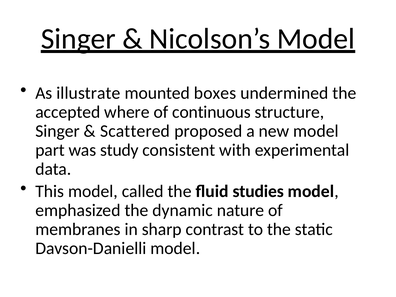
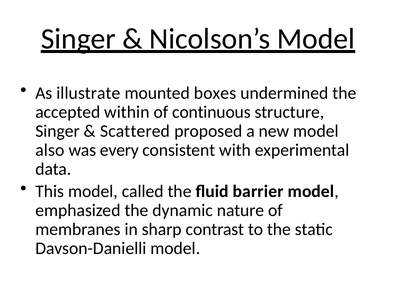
where: where -> within (127, 112)
part: part -> also (50, 150)
study: study -> every (119, 150)
studies: studies -> barrier (258, 191)
